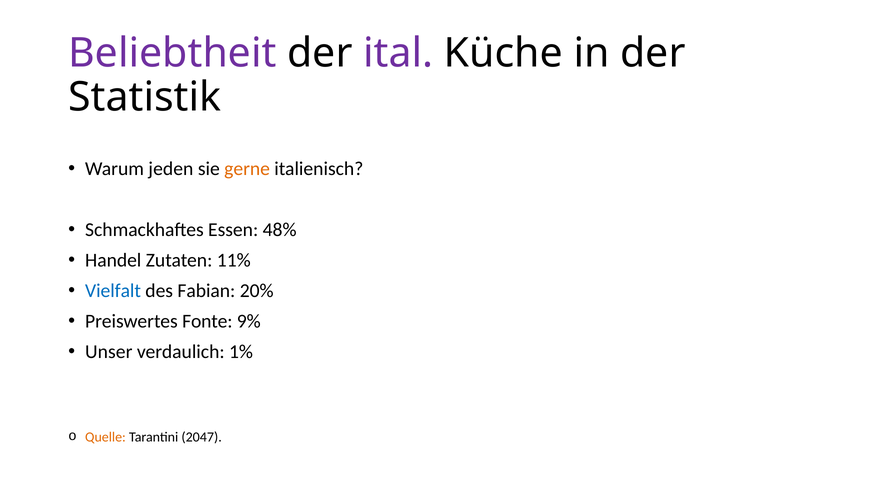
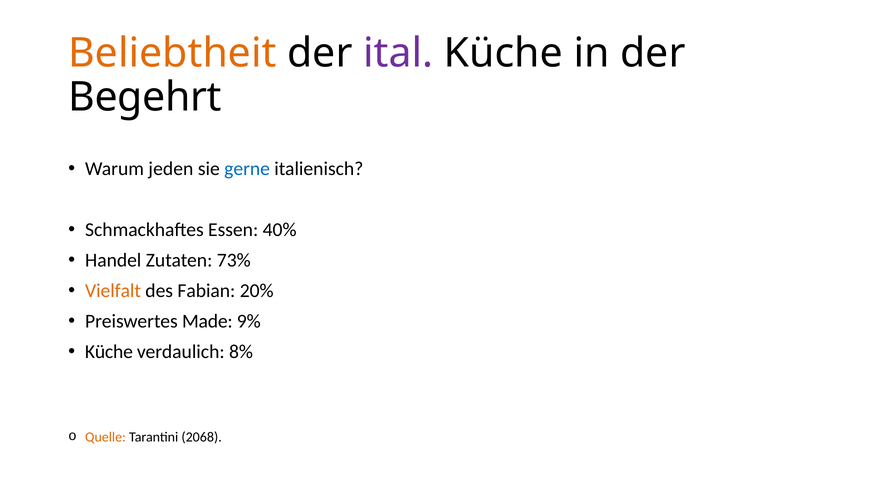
Beliebtheit colour: purple -> orange (172, 53)
Statistik: Statistik -> Begehrt (145, 97)
gerne colour: orange -> blue (247, 169)
48%: 48% -> 40% (280, 230)
11%: 11% -> 73% (234, 260)
Vielfalt colour: blue -> orange (113, 291)
Fonte: Fonte -> Made (207, 321)
Unser: Unser -> Küche (109, 352)
1%: 1% -> 8% (241, 352)
2047: 2047 -> 2068 (202, 437)
